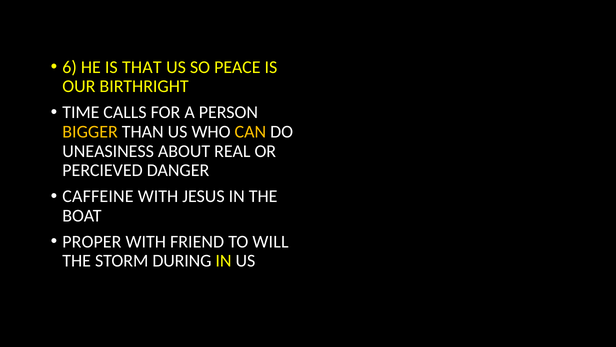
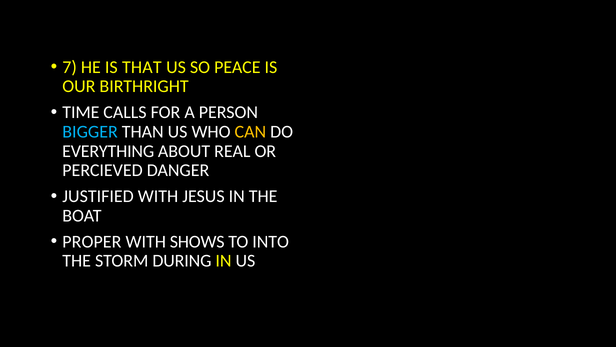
6: 6 -> 7 (70, 67)
BIGGER colour: yellow -> light blue (90, 132)
UNEASINESS: UNEASINESS -> EVERYTHING (108, 151)
CAFFEINE: CAFFEINE -> JUSTIFIED (98, 196)
FRIEND: FRIEND -> SHOWS (197, 241)
WILL: WILL -> INTO (271, 241)
